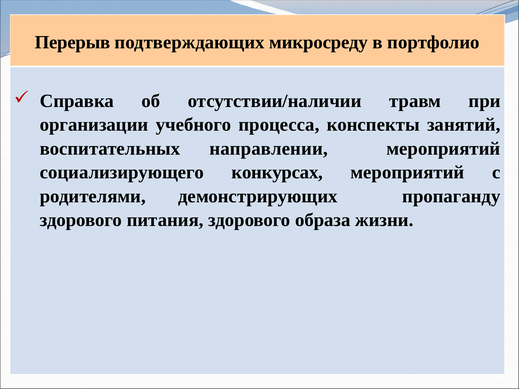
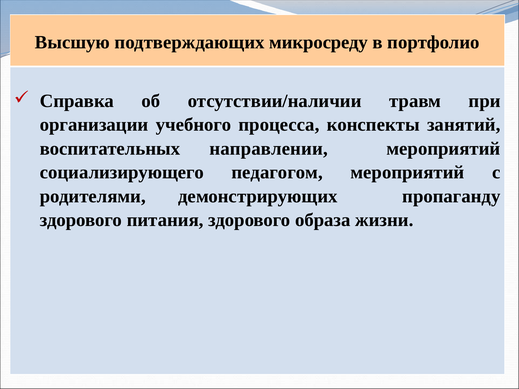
Перерыв: Перерыв -> Высшую (72, 42)
конкурсах: конкурсах -> педагогом (277, 173)
